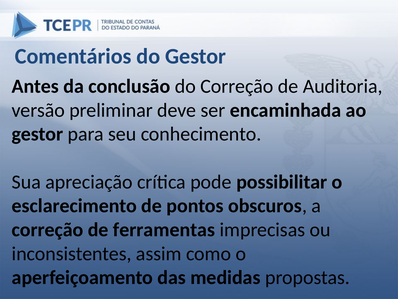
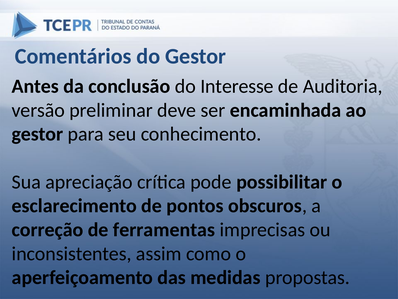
do Correção: Correção -> Interesse (237, 86)
